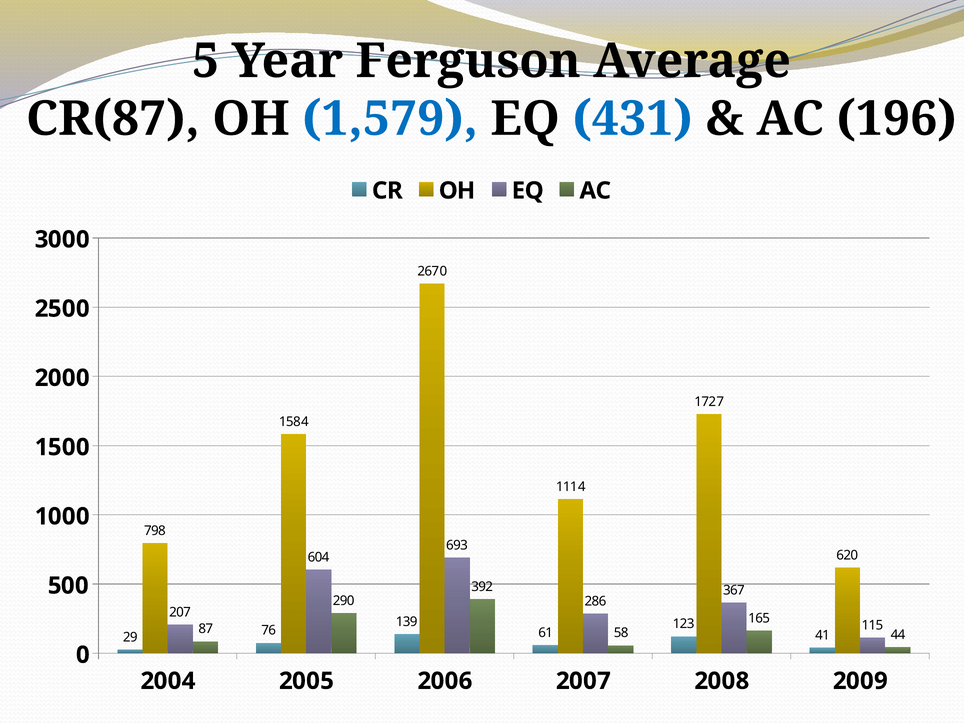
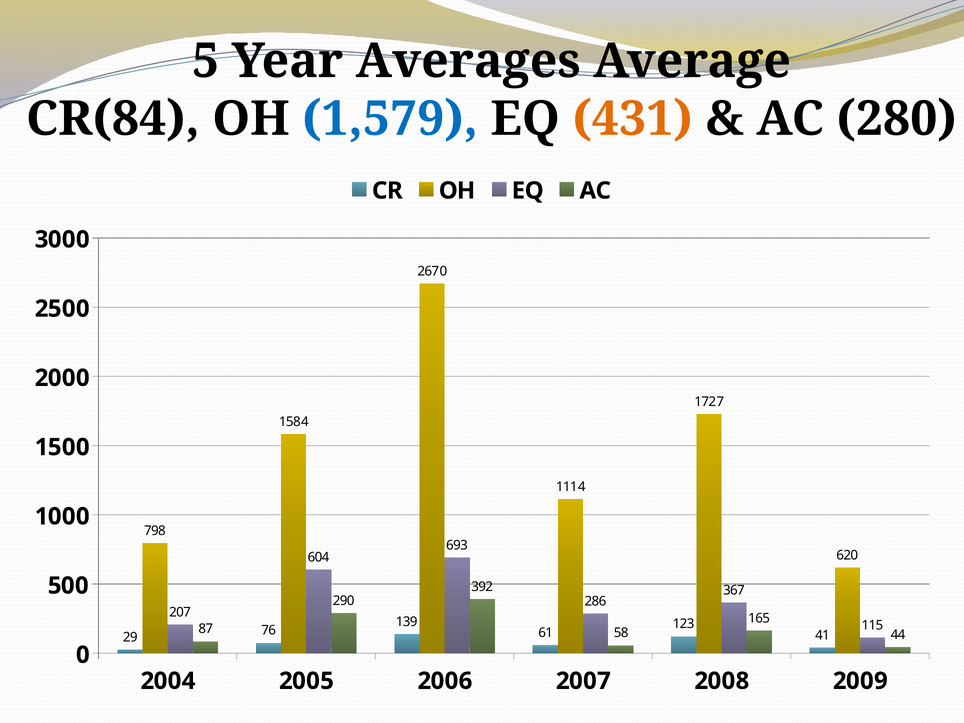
Ferguson: Ferguson -> Averages (468, 61)
CR(87: CR(87 -> CR(84 (113, 119)
431 colour: blue -> orange (633, 119)
196: 196 -> 280 (897, 119)
